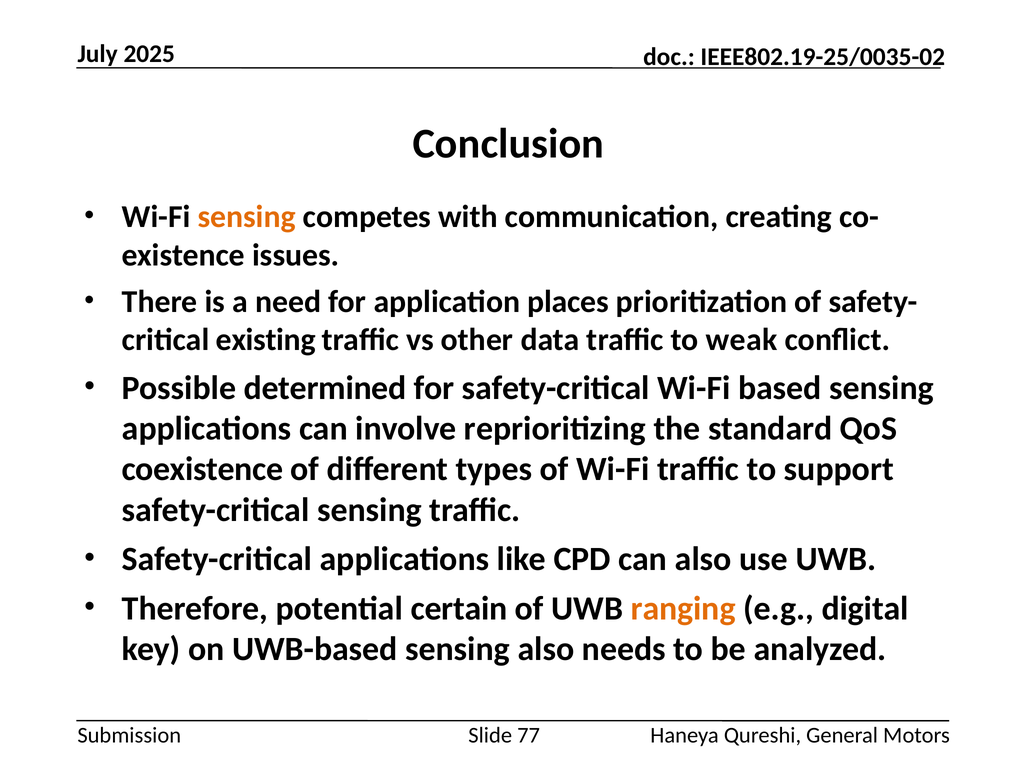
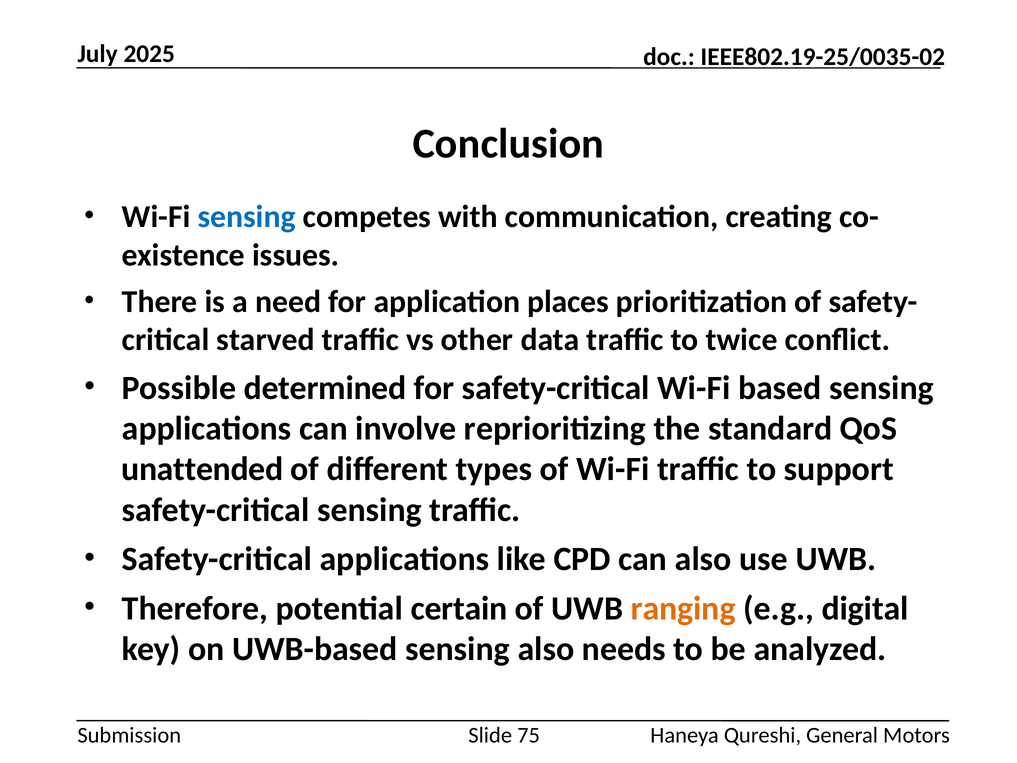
sensing colour: orange -> blue (247, 217)
existing: existing -> starved (266, 340)
weak: weak -> twice (742, 340)
coexistence: coexistence -> unattended (202, 469)
77: 77 -> 75 (529, 735)
